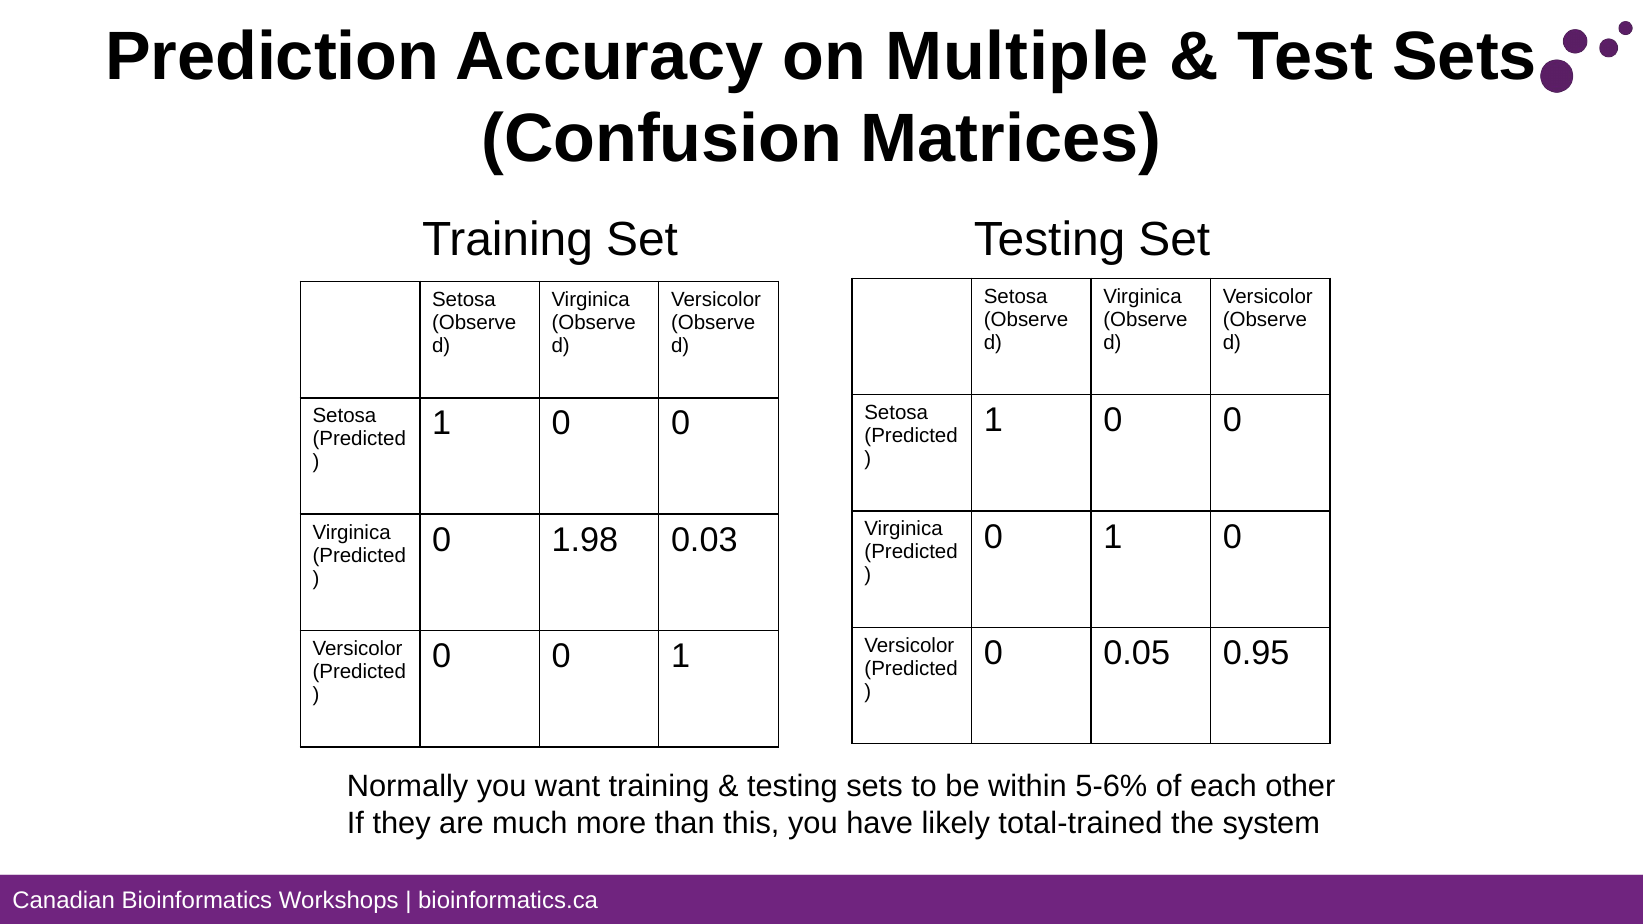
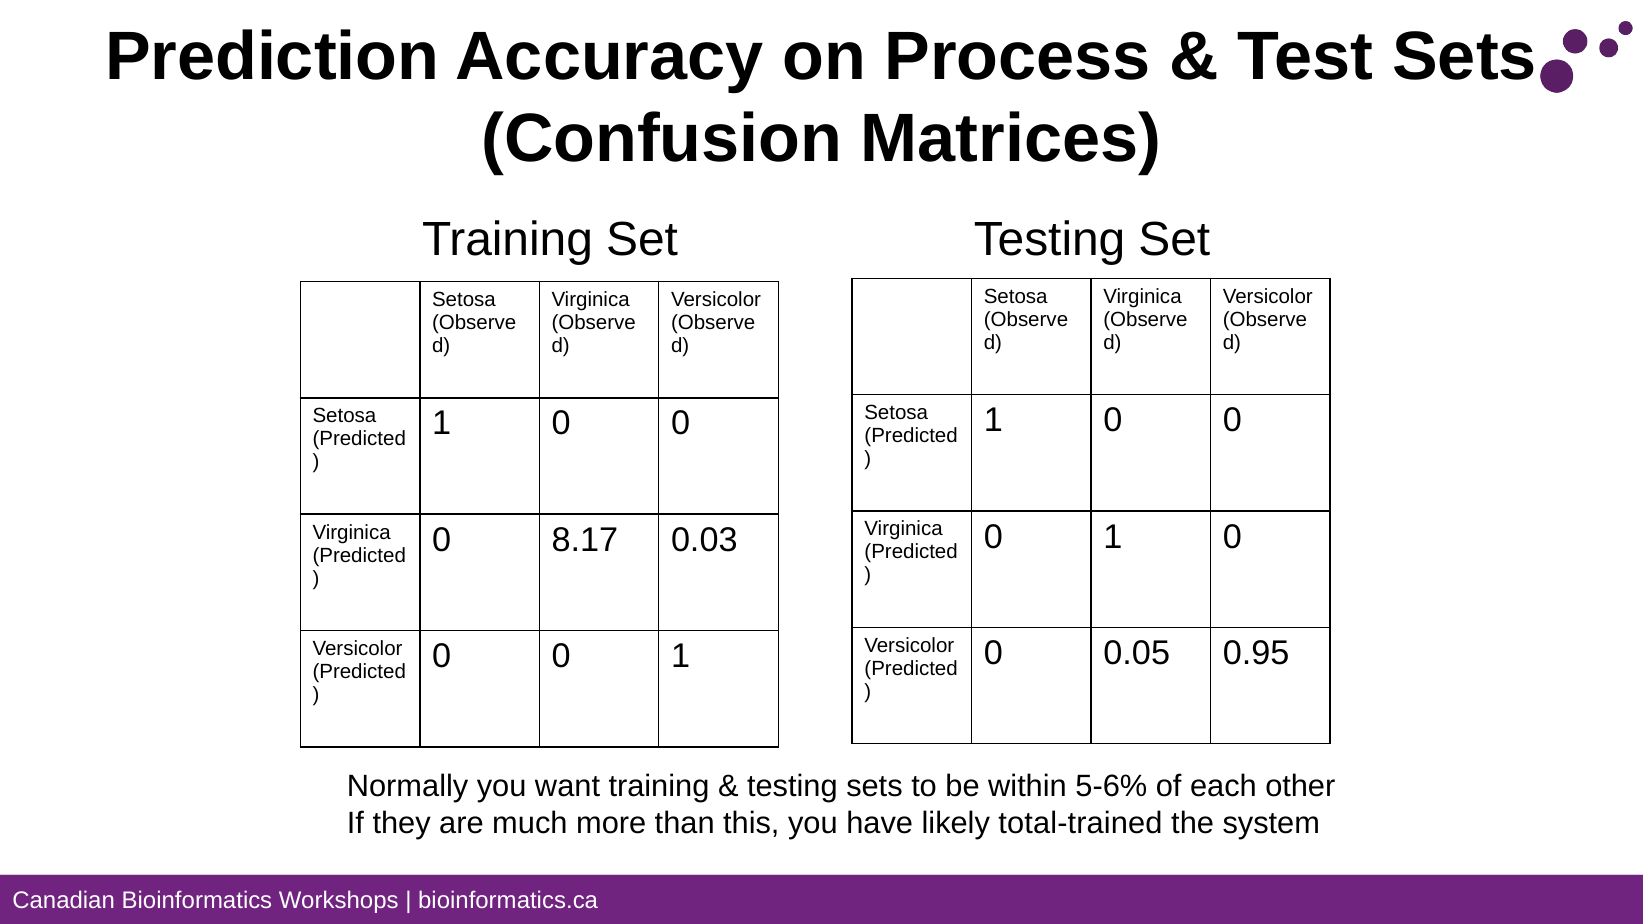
Multiple: Multiple -> Process (1018, 57)
1.98: 1.98 -> 8.17 (585, 540)
